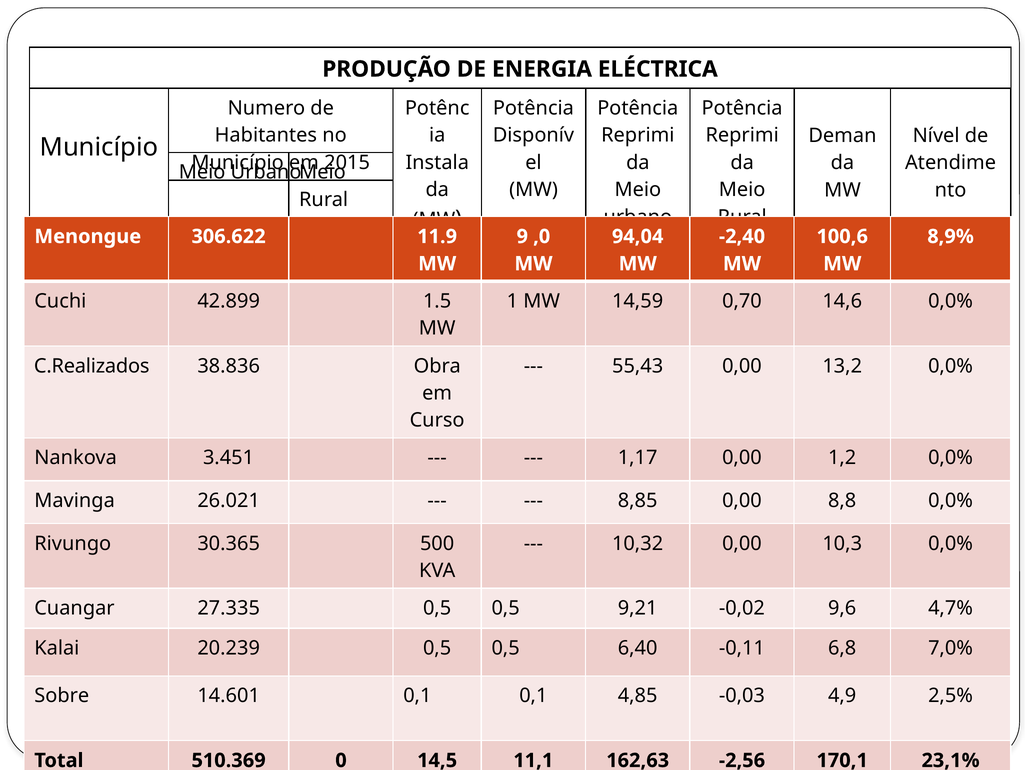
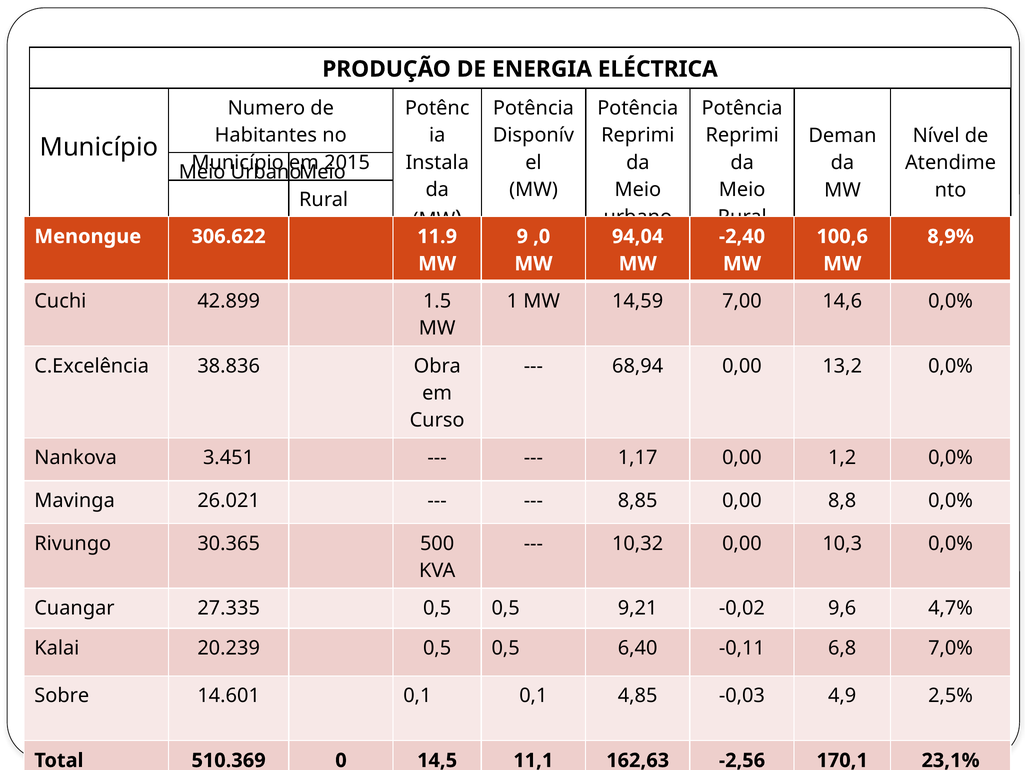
0,70: 0,70 -> 7,00 (742, 301)
C.Realizados: C.Realizados -> C.Excelência (92, 366)
55,43: 55,43 -> 68,94 (638, 366)
